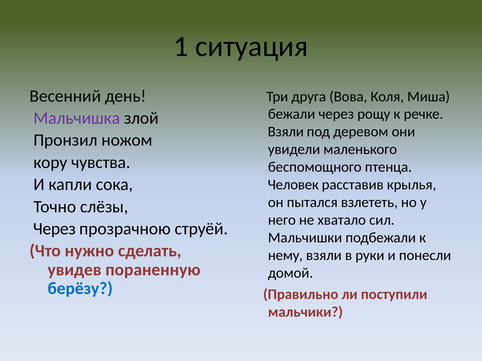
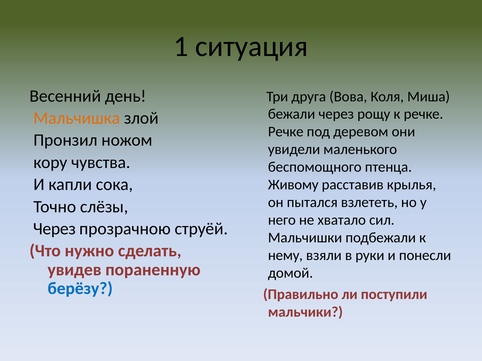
Мальчишка colour: purple -> orange (77, 118)
Взяли: Взяли -> Речке (286, 132)
Человек: Человек -> Живому (293, 185)
